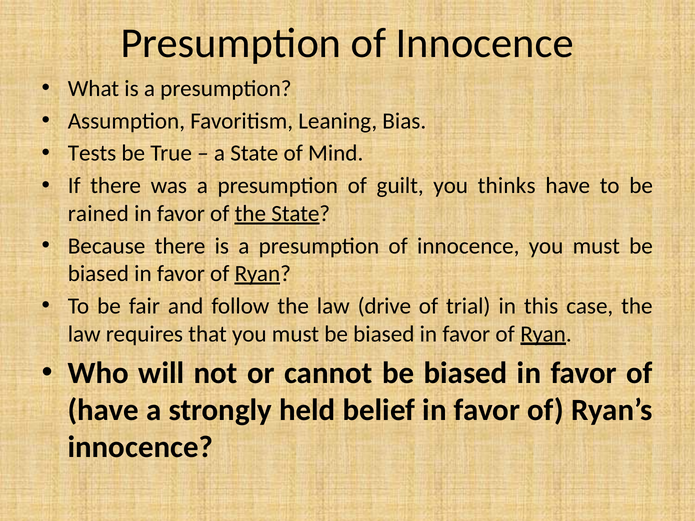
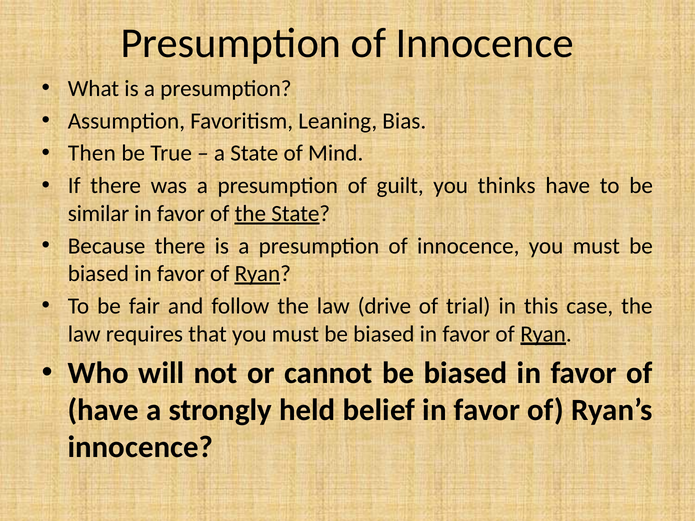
Tests: Tests -> Then (92, 153)
rained: rained -> similar (99, 214)
